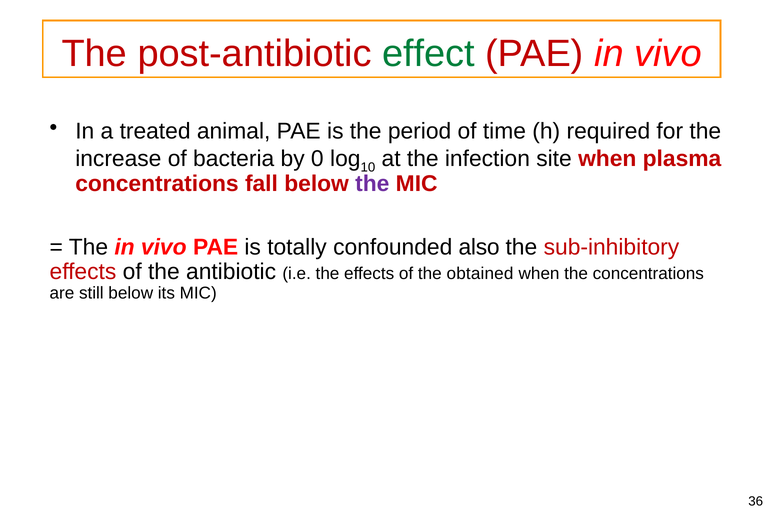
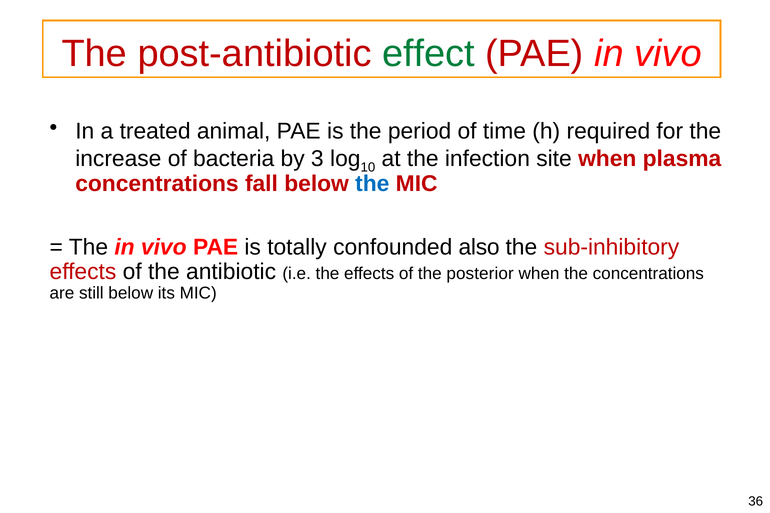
0: 0 -> 3 (317, 159)
the colour: purple -> blue (372, 184)
obtained: obtained -> posterior (480, 274)
